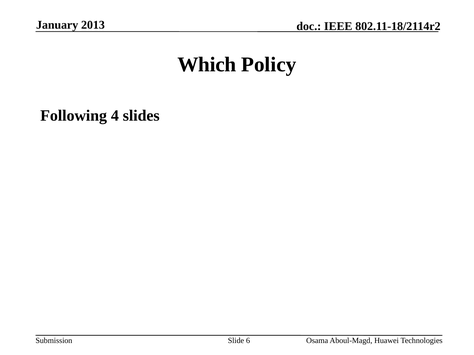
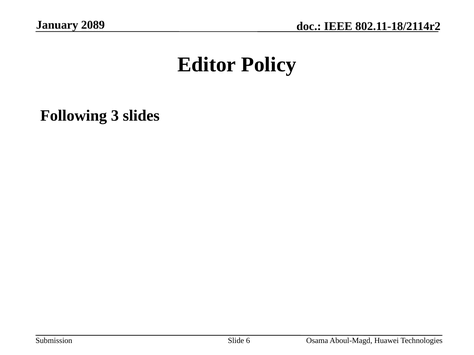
2013: 2013 -> 2089 (93, 25)
Which: Which -> Editor (207, 65)
4: 4 -> 3 (115, 116)
